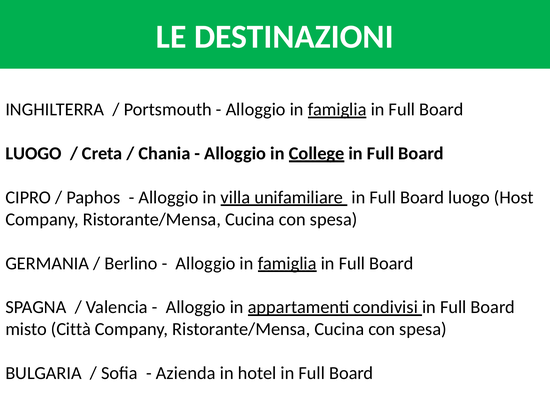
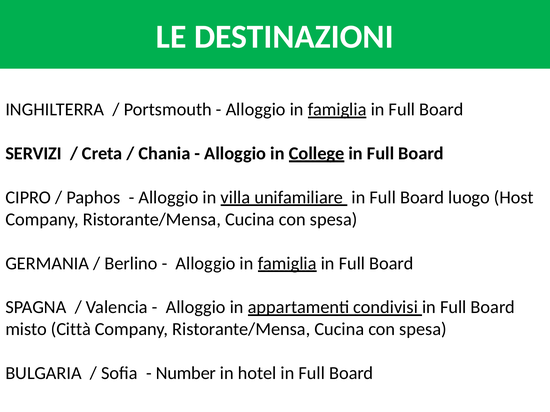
LUOGO: LUOGO -> SERVIZI (34, 154)
Azienda: Azienda -> Number (186, 374)
